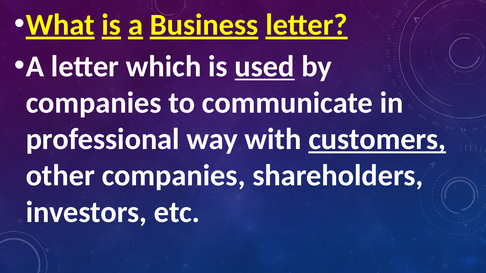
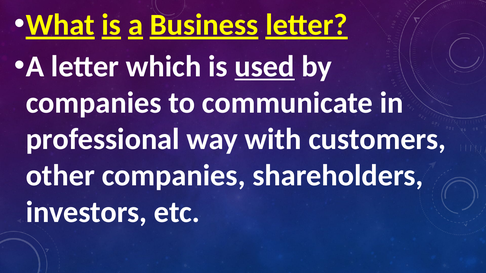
customers underline: present -> none (377, 139)
